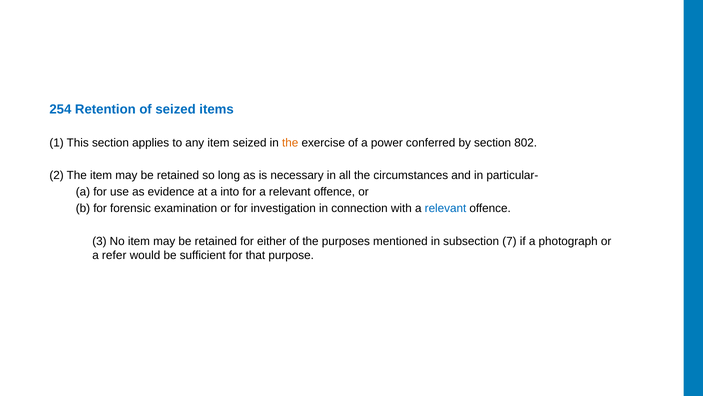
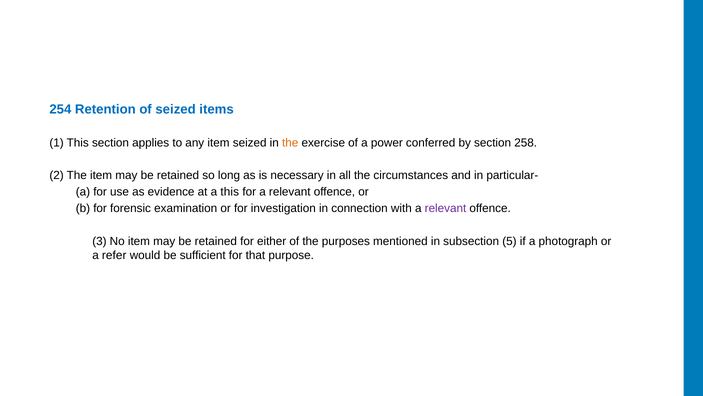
802: 802 -> 258 (526, 142)
a into: into -> this (230, 192)
relevant colour: blue -> purple (446, 208)
7: 7 -> 5 (509, 241)
